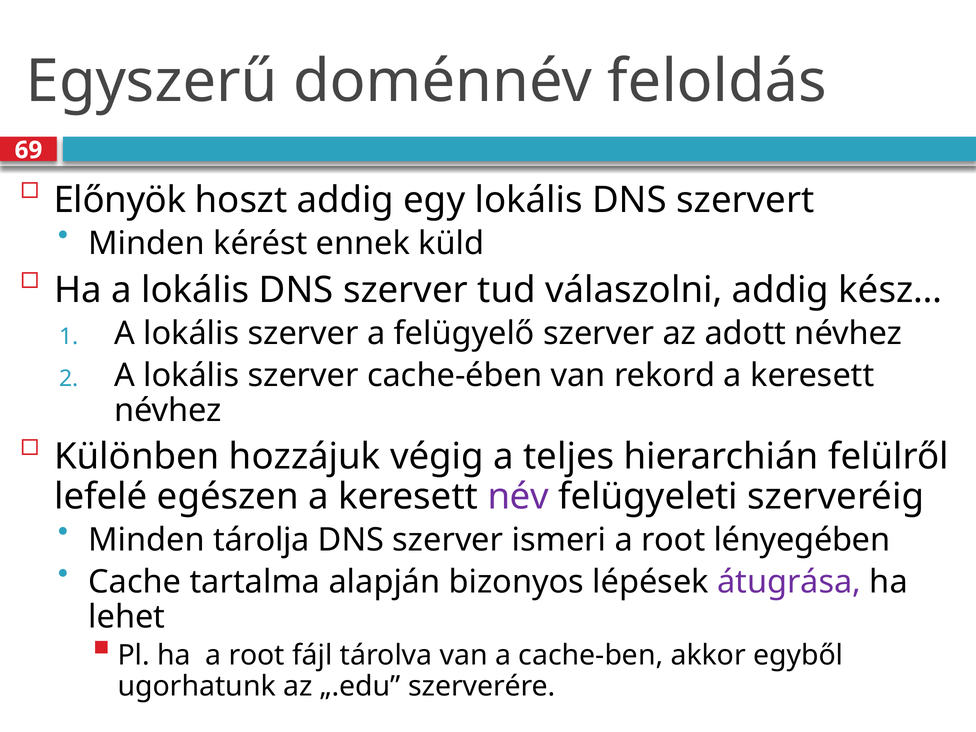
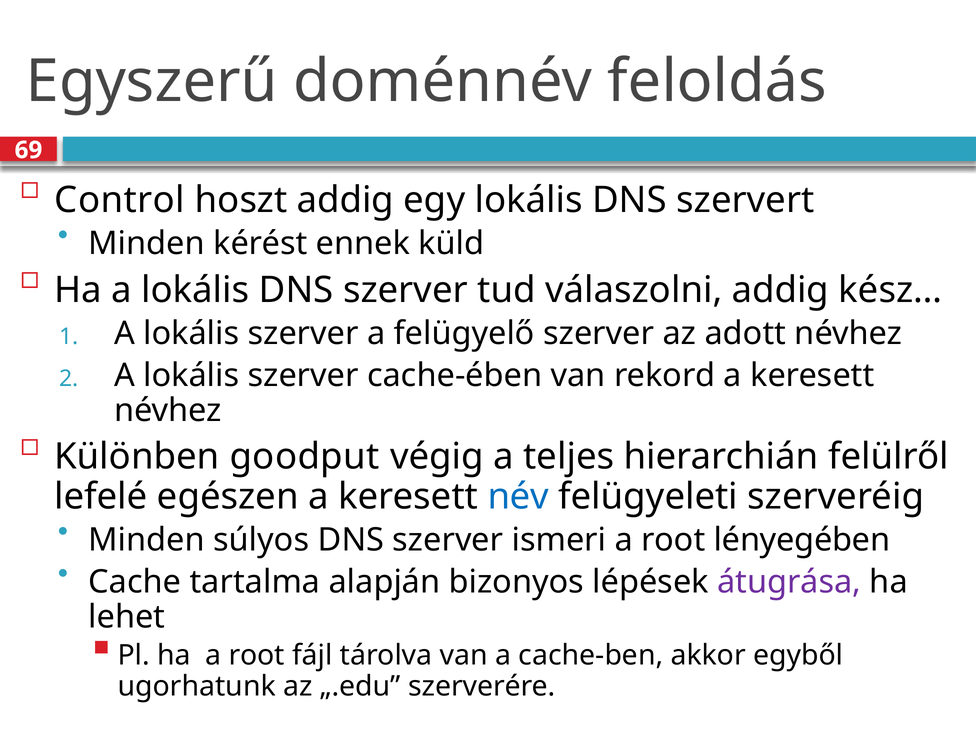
Előnyök: Előnyök -> Control (120, 200)
hozzájuk: hozzájuk -> goodput (305, 457)
név colour: purple -> blue (518, 496)
tárolja: tárolja -> súlyos (261, 540)
